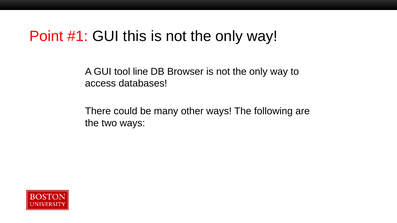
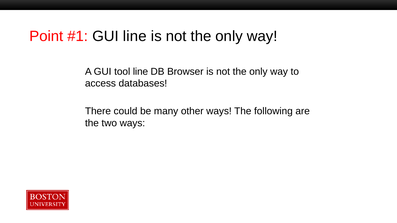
GUI this: this -> line (135, 36)
